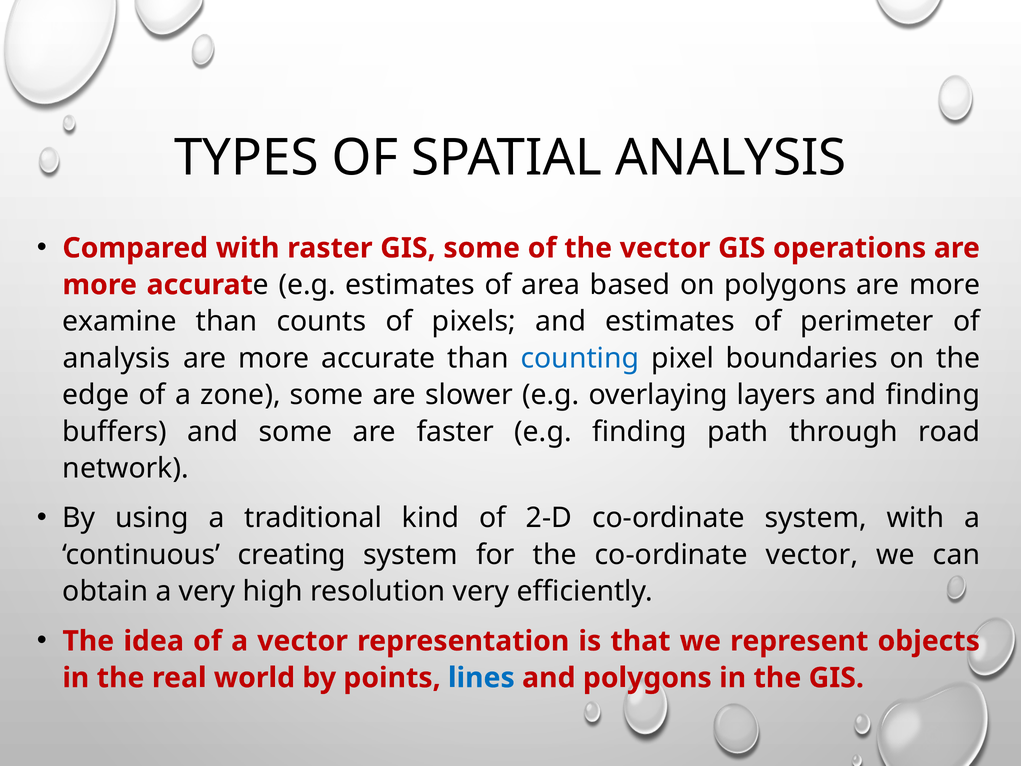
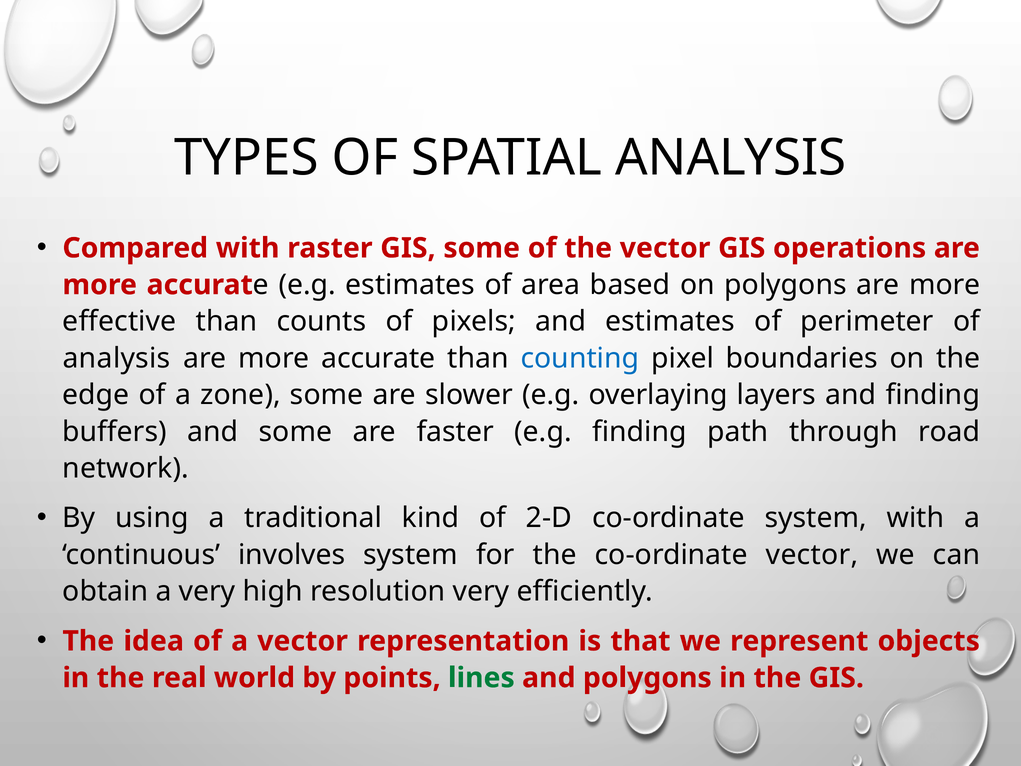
examine: examine -> effective (119, 321)
creating: creating -> involves (292, 555)
lines colour: blue -> green (481, 678)
